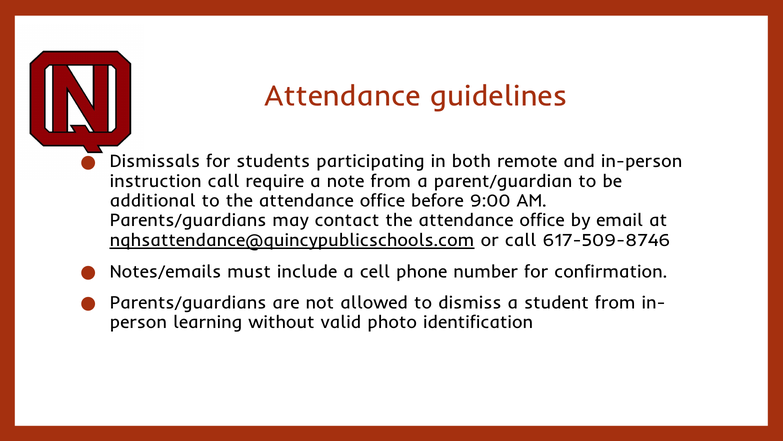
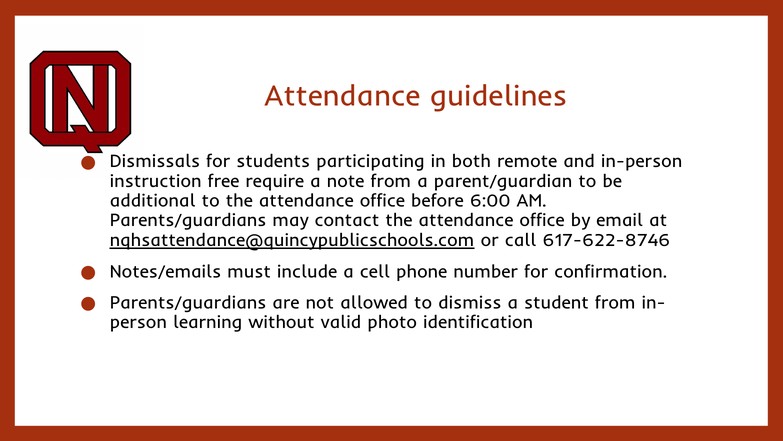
instruction call: call -> free (223, 181)
9:00: 9:00 -> 6:00 (490, 200)
617-509-8746: 617-509-8746 -> 617-622-8746 (606, 240)
